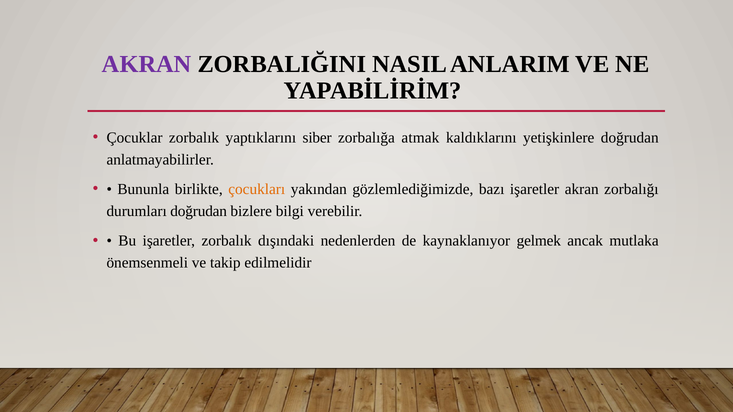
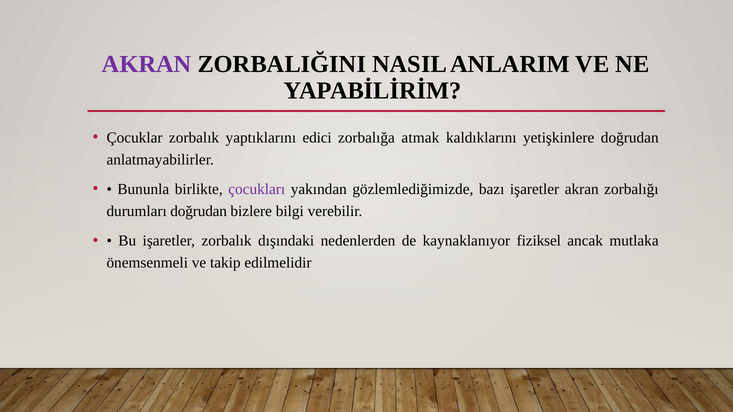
siber: siber -> edici (317, 138)
çocukları colour: orange -> purple (257, 189)
gelmek: gelmek -> fiziksel (539, 241)
